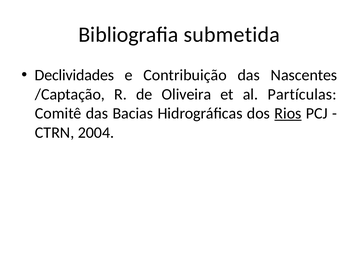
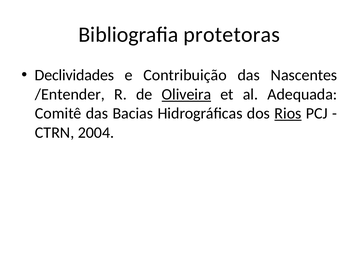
submetida: submetida -> protetoras (232, 35)
/Captação: /Captação -> /Entender (70, 94)
Oliveira underline: none -> present (186, 94)
Partículas: Partículas -> Adequada (302, 94)
